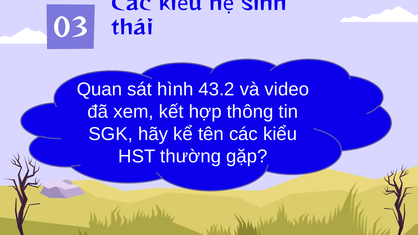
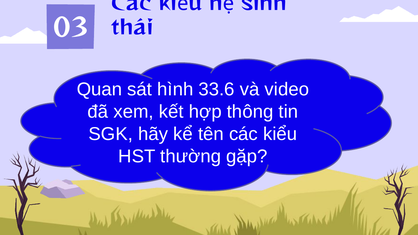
43.2: 43.2 -> 33.6 (217, 89)
